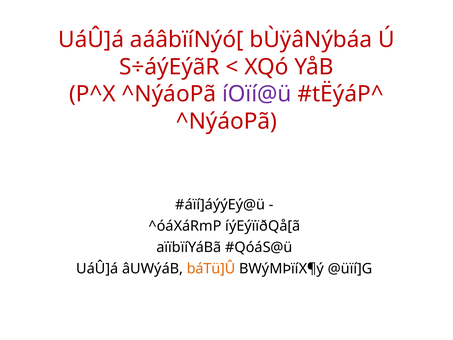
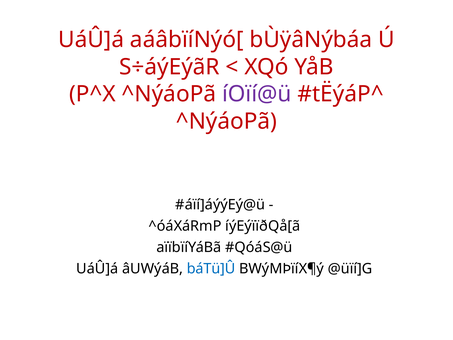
báTü]Û colour: orange -> blue (211, 269)
